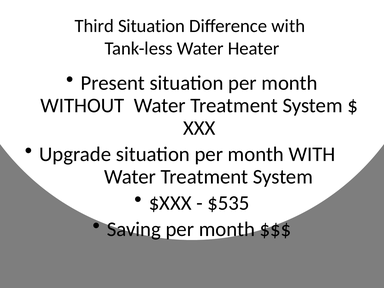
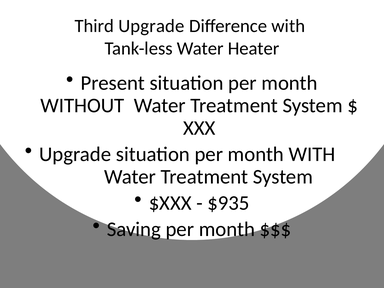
Third Situation: Situation -> Upgrade (151, 26)
$535: $535 -> $935 (228, 203)
